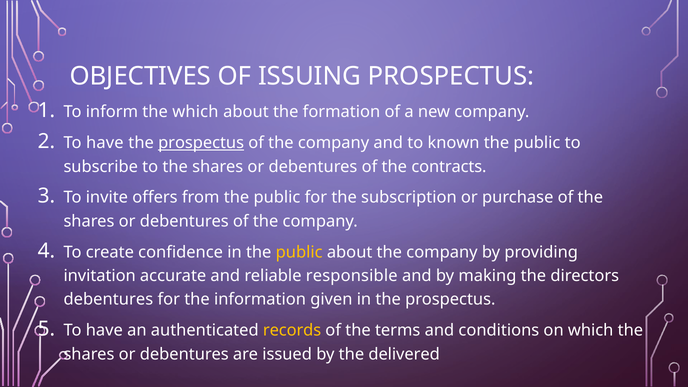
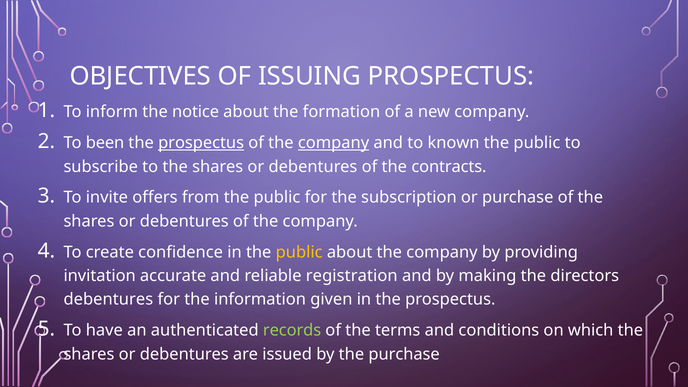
the which: which -> notice (196, 112)
have: have -> been (105, 143)
company underline: none -> present (334, 143)
responsible: responsible -> registration (352, 276)
records colour: yellow -> light green (292, 330)
the delivered: delivered -> purchase (404, 354)
